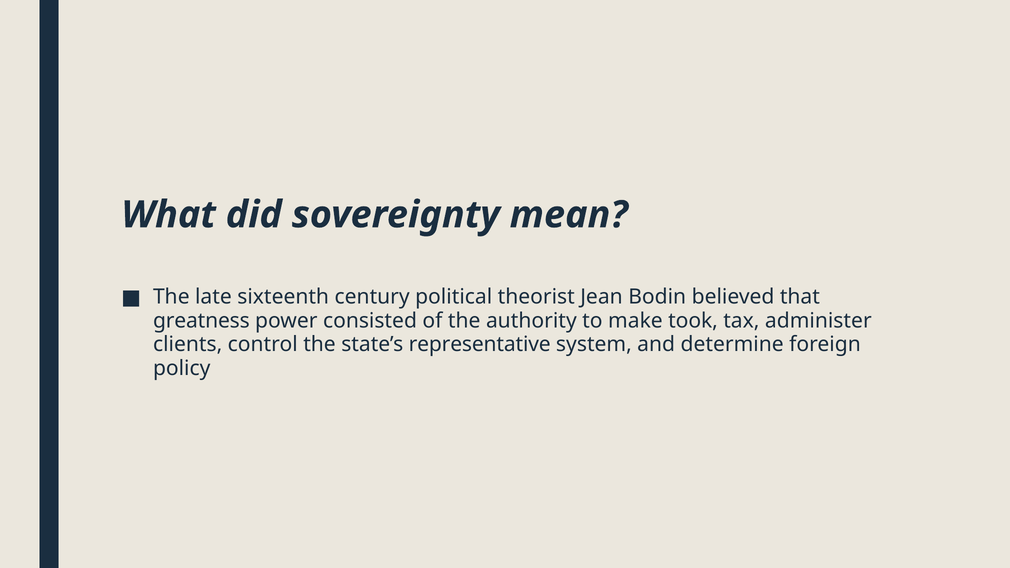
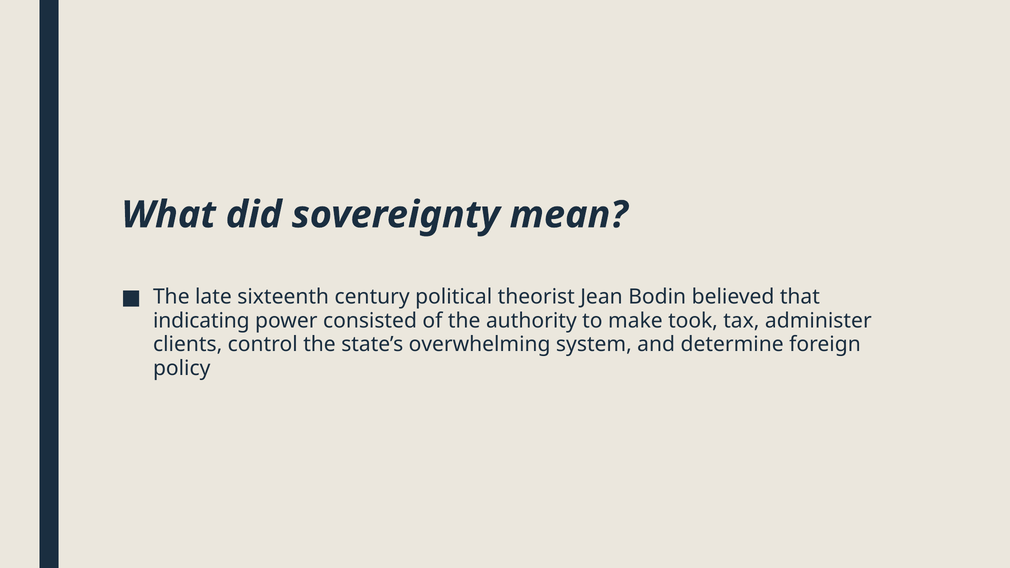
greatness: greatness -> indicating (201, 321)
representative: representative -> overwhelming (480, 344)
